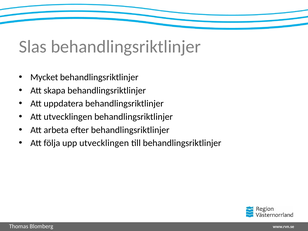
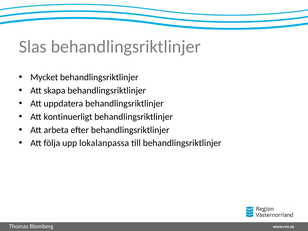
Att utvecklingen: utvecklingen -> kontinuerligt (68, 117)
upp utvecklingen: utvecklingen -> lokalanpassa (104, 143)
